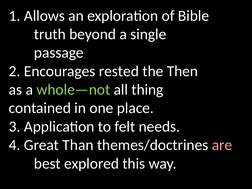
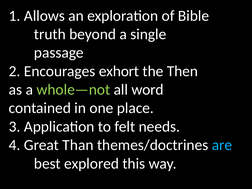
rested: rested -> exhort (119, 71)
thing: thing -> word (148, 90)
are colour: pink -> light blue (222, 145)
